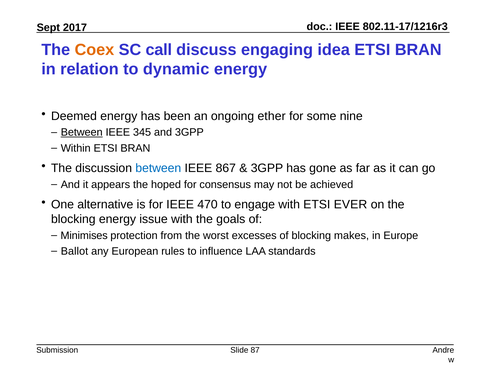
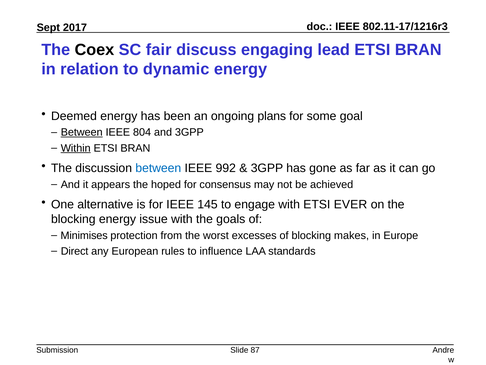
Coex colour: orange -> black (94, 50)
call: call -> fair (159, 50)
idea: idea -> lead (334, 50)
ether: ether -> plans (272, 116)
nine: nine -> goal (351, 116)
345: 345 -> 804 (142, 132)
Within underline: none -> present (76, 148)
867: 867 -> 992 (226, 168)
470: 470 -> 145 (208, 204)
Ballot: Ballot -> Direct (75, 251)
